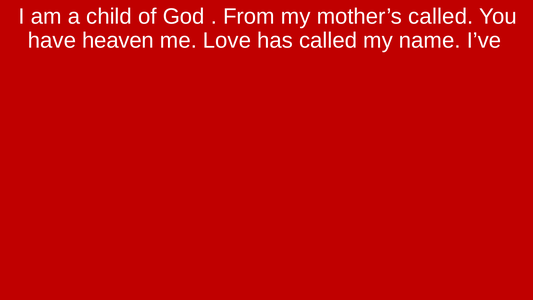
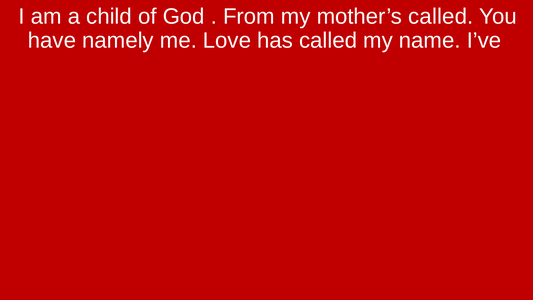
heaven: heaven -> namely (118, 40)
